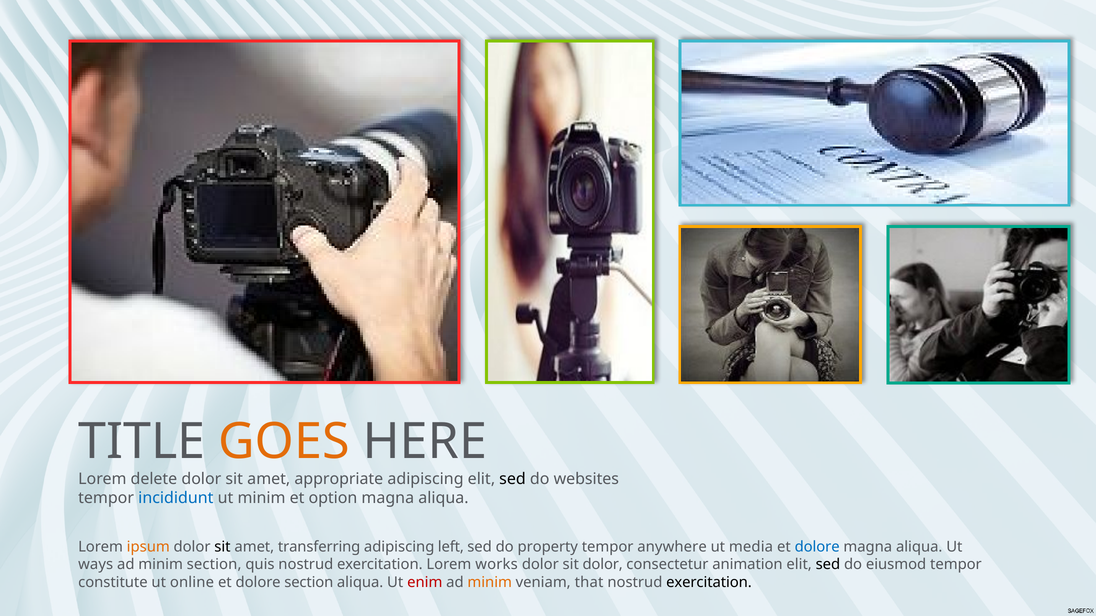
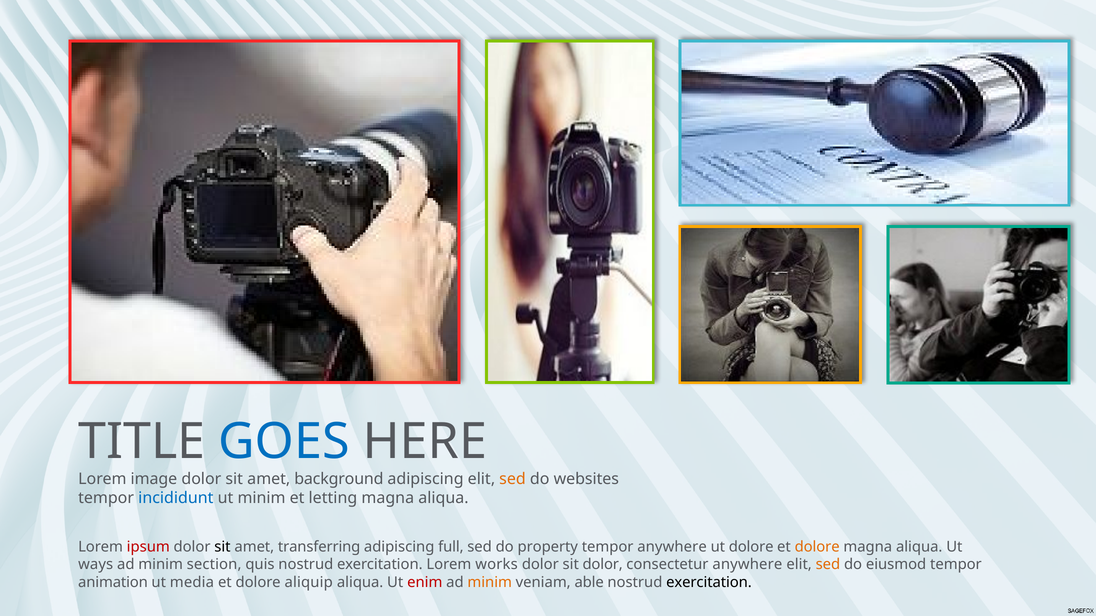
GOES colour: orange -> blue (284, 442)
delete: delete -> image (154, 479)
appropriate: appropriate -> background (339, 479)
sed colour: black -> orange (512, 479)
option: option -> letting (333, 498)
ipsum colour: orange -> red (148, 547)
left: left -> full (451, 547)
ut media: media -> dolore (751, 547)
dolore colour: blue -> orange (817, 547)
consectetur animation: animation -> anywhere (747, 565)
sed colour: black -> orange (828, 565)
constitute: constitute -> animation (113, 583)
online: online -> media (192, 583)
dolore section: section -> aliquip (309, 583)
that: that -> able (589, 583)
